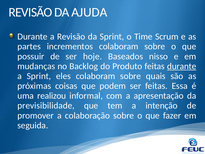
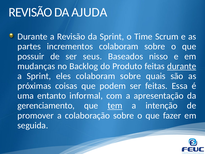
hoje: hoje -> seus (92, 56)
realizou: realizou -> entanto (52, 96)
previsibilidade: previsibilidade -> gerenciamento (46, 105)
tem underline: none -> present (115, 105)
